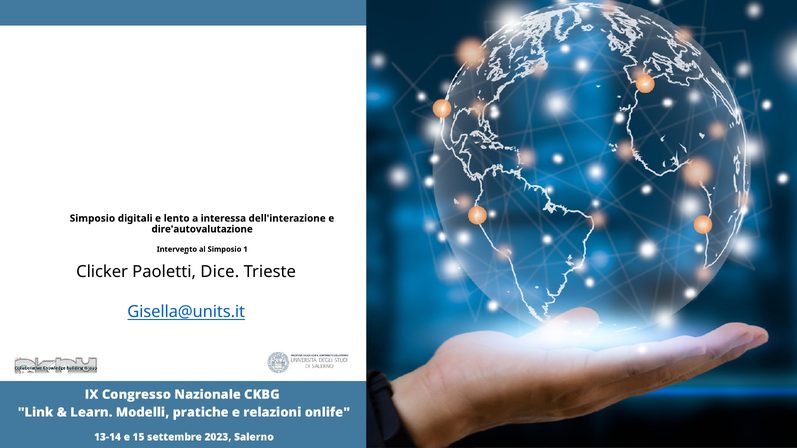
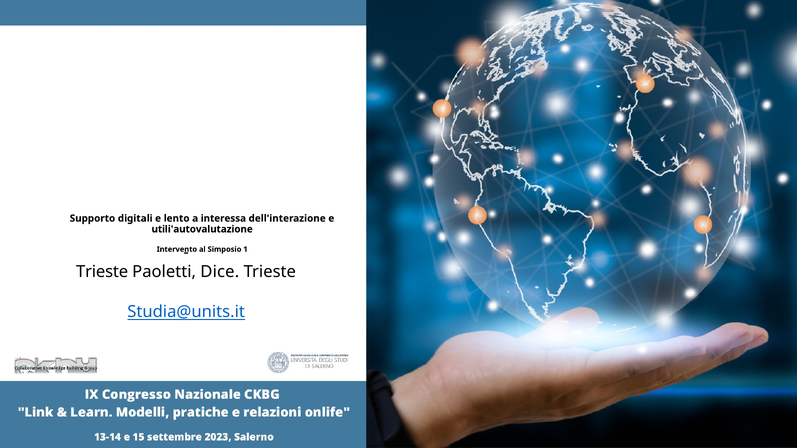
Simposio: Simposio -> Supporto (92, 219)
dire'autovalutazione: dire'autovalutazione -> utili'autovalutazione (202, 229)
Clicker: Clicker -> Trieste (102, 272)
Gisella@units.it: Gisella@units.it -> Studia@units.it (186, 312)
